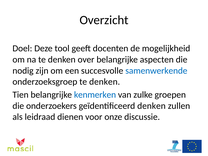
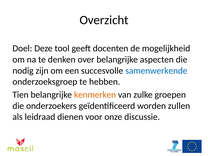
onderzoeksgroep te denken: denken -> hebben (105, 82)
kenmerken colour: blue -> orange (95, 95)
geïdentificeerd denken: denken -> worden (152, 106)
